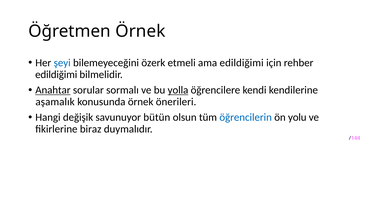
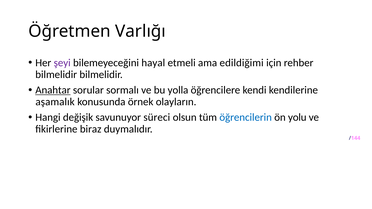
Öğretmen Örnek: Örnek -> Varlığı (140, 31)
şeyi colour: blue -> purple (62, 63)
özerk: özerk -> hayal (153, 63)
edildiğimi: edildiğimi -> bilmelidir (56, 75)
yolla underline: present -> none (178, 90)
önerileri: önerileri -> olayların (176, 102)
bütün: bütün -> süreci (157, 118)
